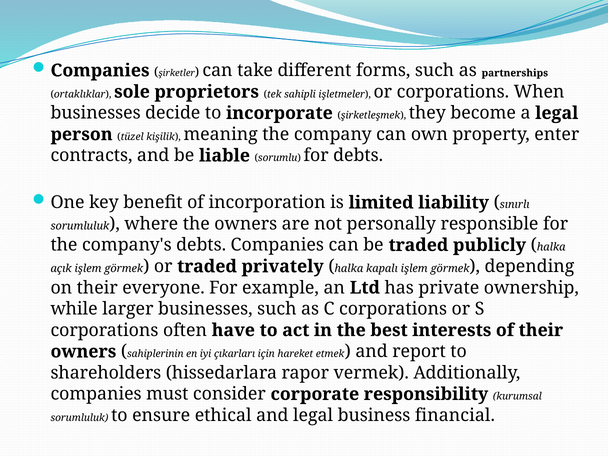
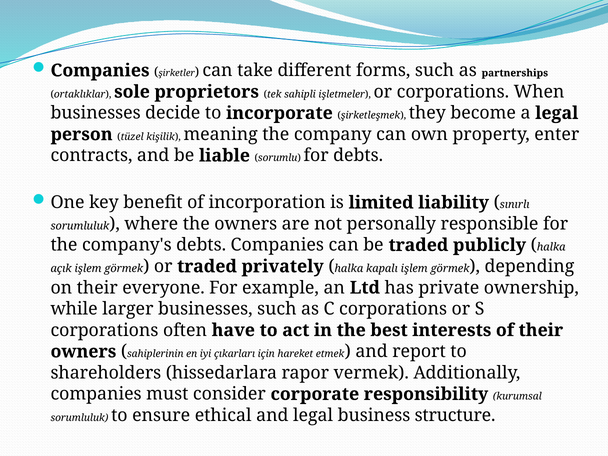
financial: financial -> structure (455, 415)
